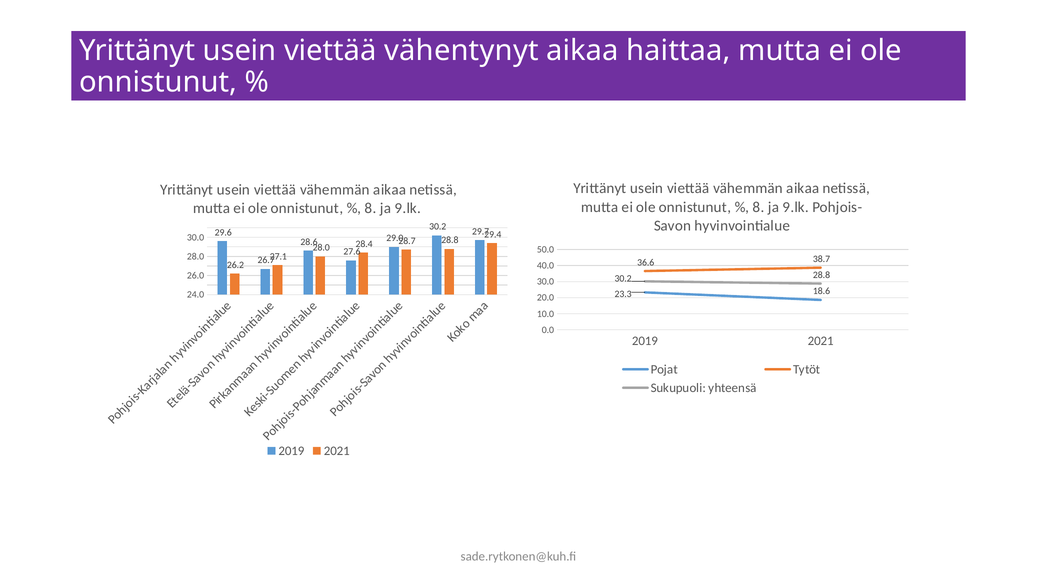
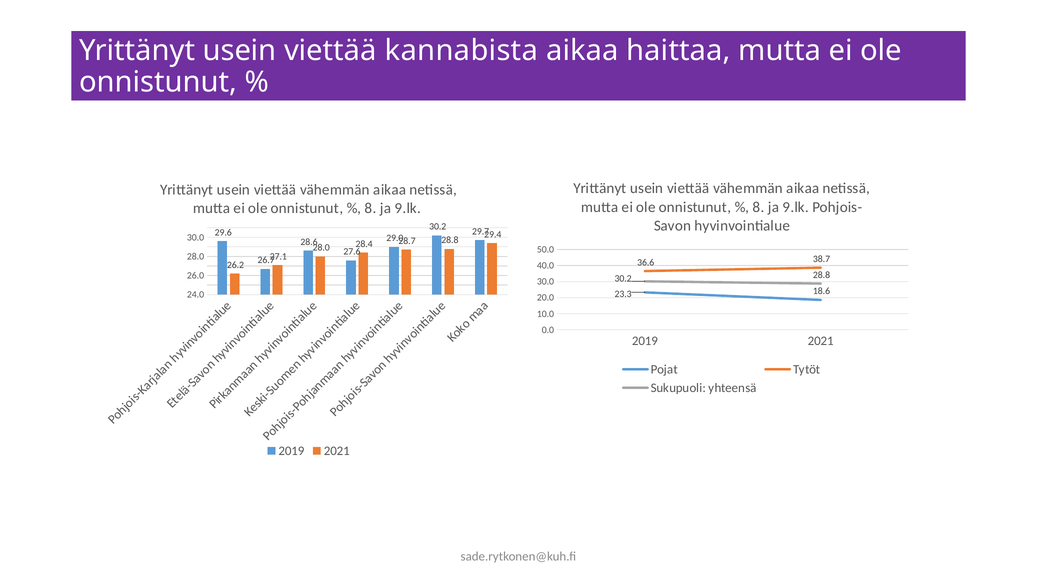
vähentynyt: vähentynyt -> kannabista (461, 51)
